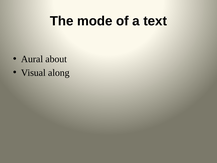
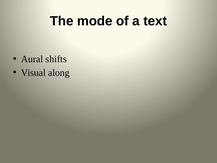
about: about -> shifts (56, 59)
